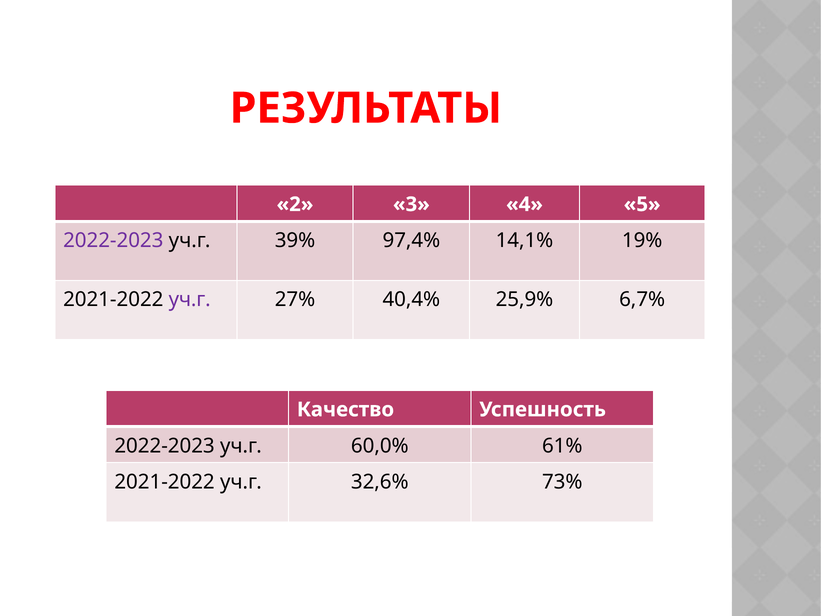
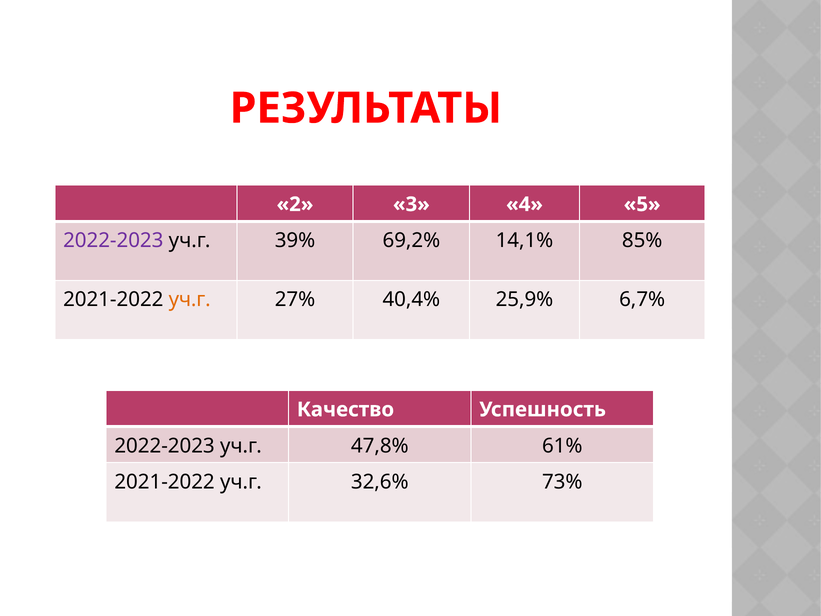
97,4%: 97,4% -> 69,2% (411, 240)
19%: 19% -> 85% (642, 240)
уч.г colour: purple -> orange (190, 300)
60,0%: 60,0% -> 47,8% (380, 446)
